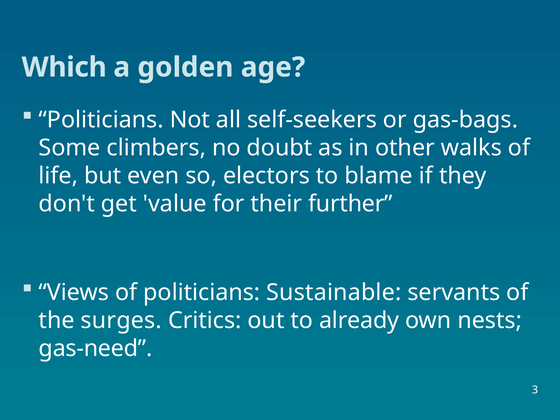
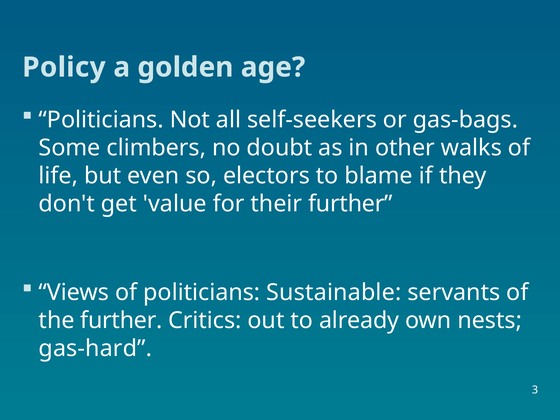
Which: Which -> Policy (64, 67)
the surges: surges -> further (121, 320)
gas-need: gas-need -> gas-hard (95, 348)
